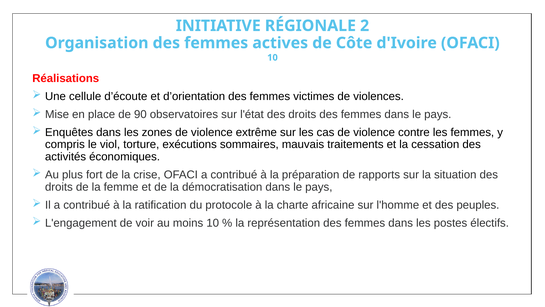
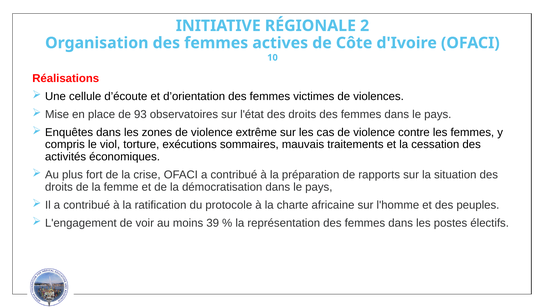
90: 90 -> 93 (140, 114)
moins 10: 10 -> 39 (213, 223)
